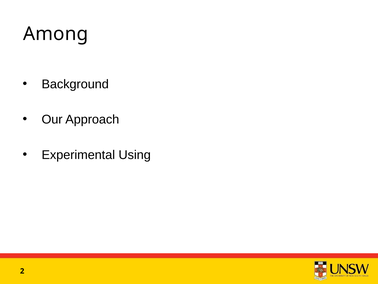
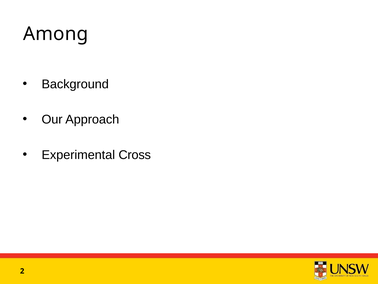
Using: Using -> Cross (135, 155)
